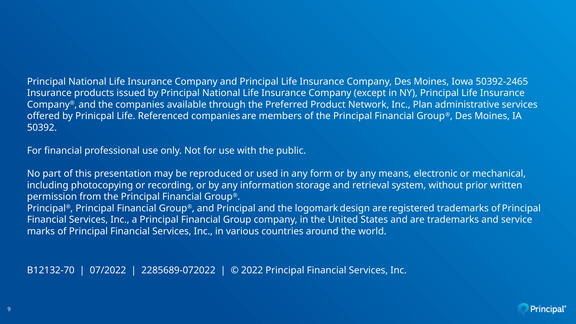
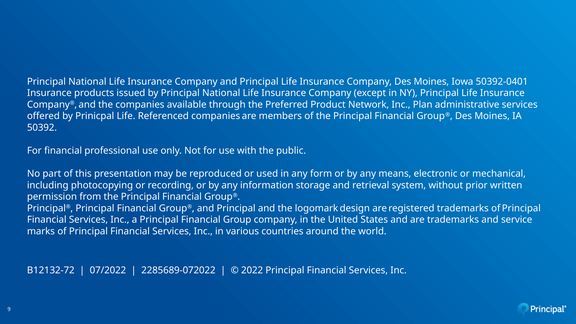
50392-2465: 50392-2465 -> 50392-0401 (502, 82)
B12132-70: B12132-70 -> B12132-72 (51, 270)
